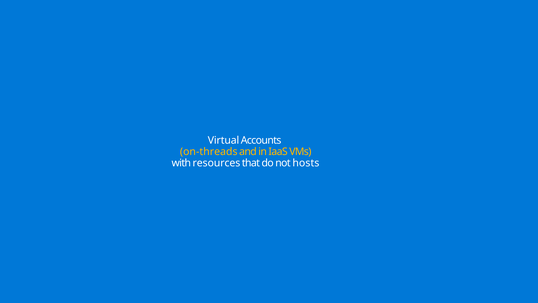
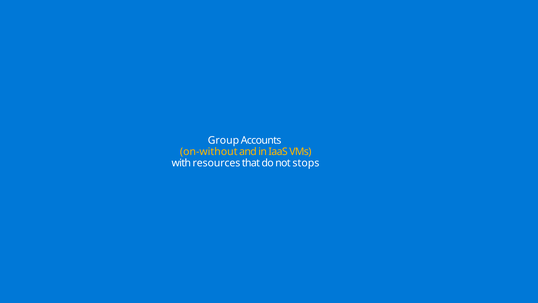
Virtual: Virtual -> Group (223, 140)
on-threads: on-threads -> on-without (209, 151)
hosts: hosts -> stops (306, 163)
